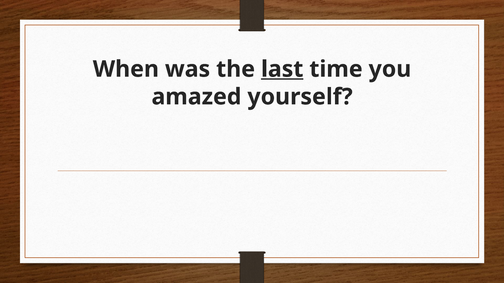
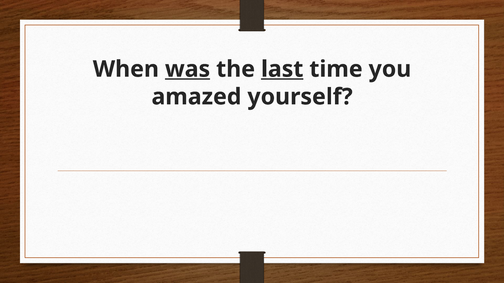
was underline: none -> present (188, 69)
